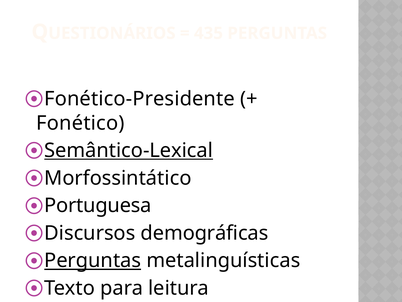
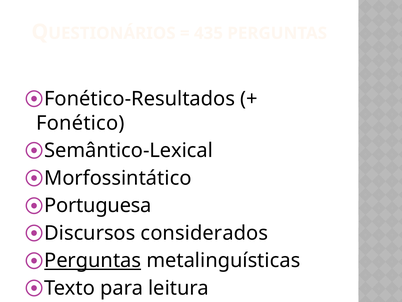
Fonético-Presidente: Fonético-Presidente -> Fonético-Resultados (140, 99)
Semântico-Lexical underline: present -> none (129, 150)
demográficas: demográficas -> considerados (204, 233)
